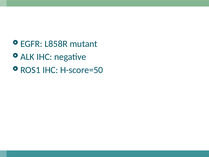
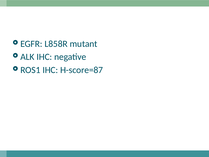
H-score=50: H-score=50 -> H-score=87 (82, 70)
